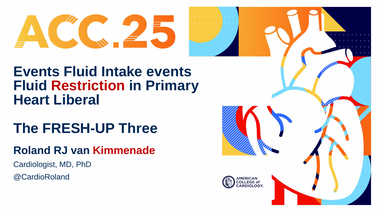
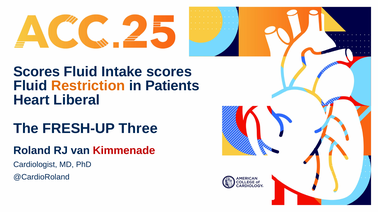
Events: Events -> Scores (37, 72)
Intake events: events -> scores (169, 72)
Restriction colour: red -> orange (88, 86)
Primary: Primary -> Patients (172, 86)
